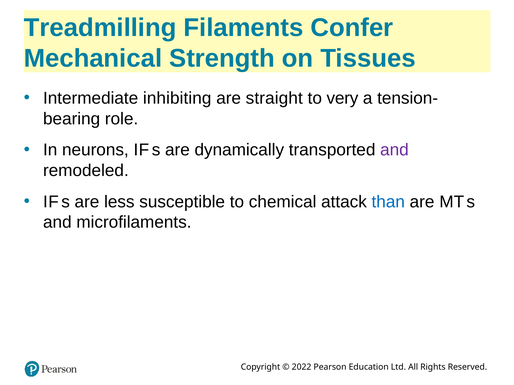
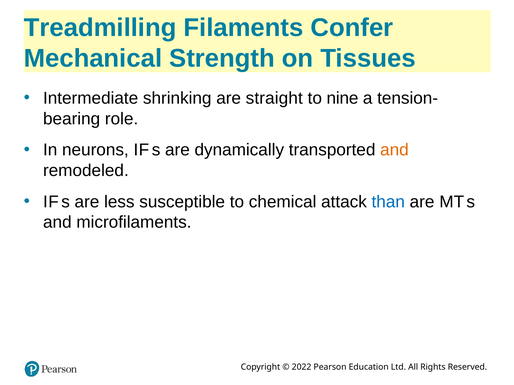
inhibiting: inhibiting -> shrinking (177, 98)
very: very -> nine (342, 98)
and colour: purple -> orange (394, 150)
